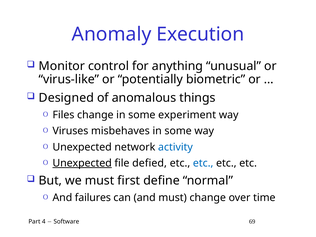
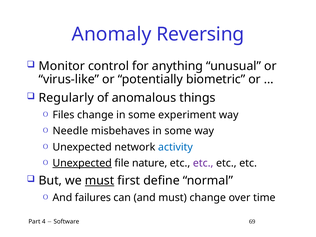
Execution: Execution -> Reversing (200, 34)
Designed: Designed -> Regularly (66, 98)
Viruses: Viruses -> Needle (70, 131)
defied: defied -> nature (150, 163)
etc colour: blue -> purple (203, 163)
must underline: none -> present (100, 181)
